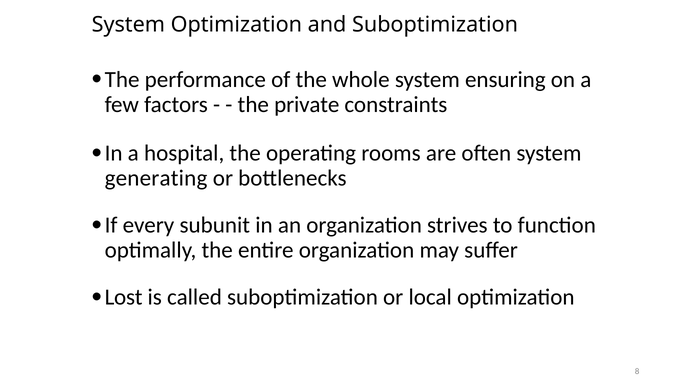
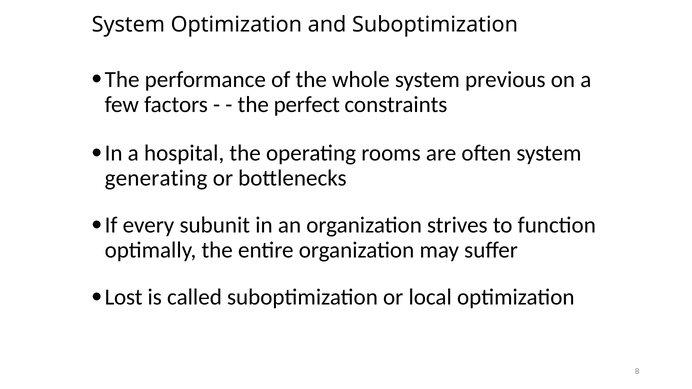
ensuring: ensuring -> previous (505, 80)
private: private -> perfect (307, 105)
